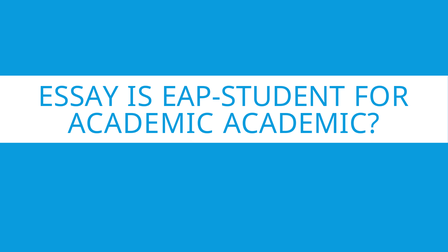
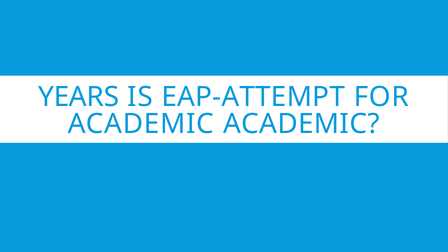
ESSAY: ESSAY -> YEARS (79, 97)
EAP-STUDENT: EAP-STUDENT -> EAP-ATTEMPT (253, 97)
